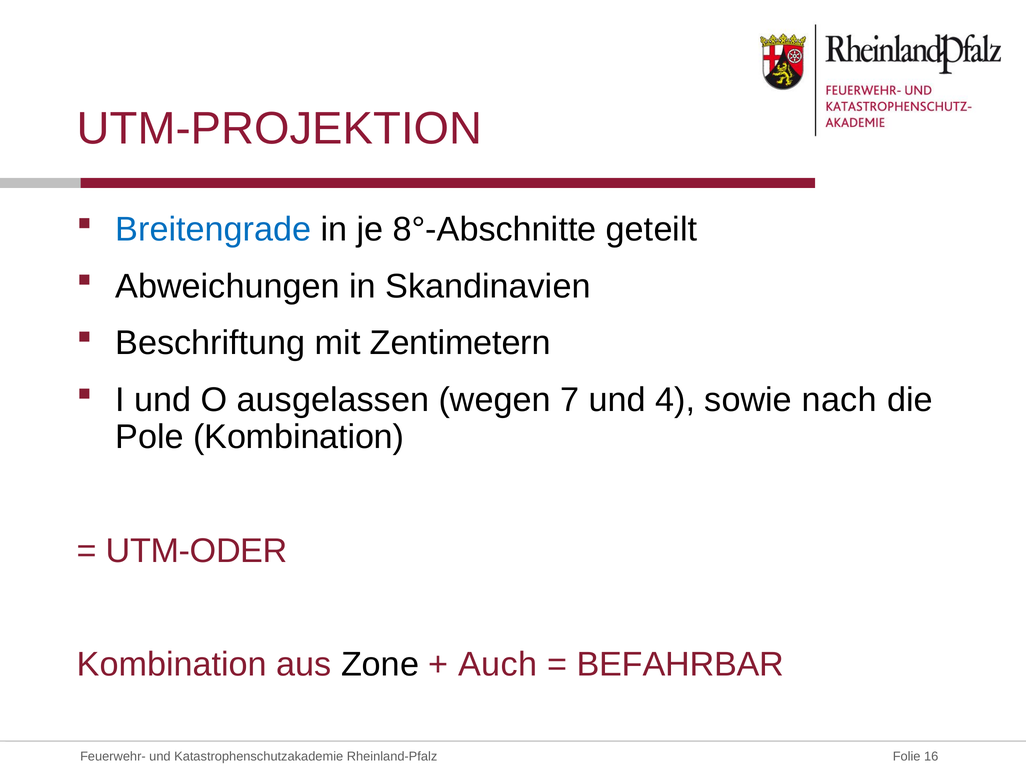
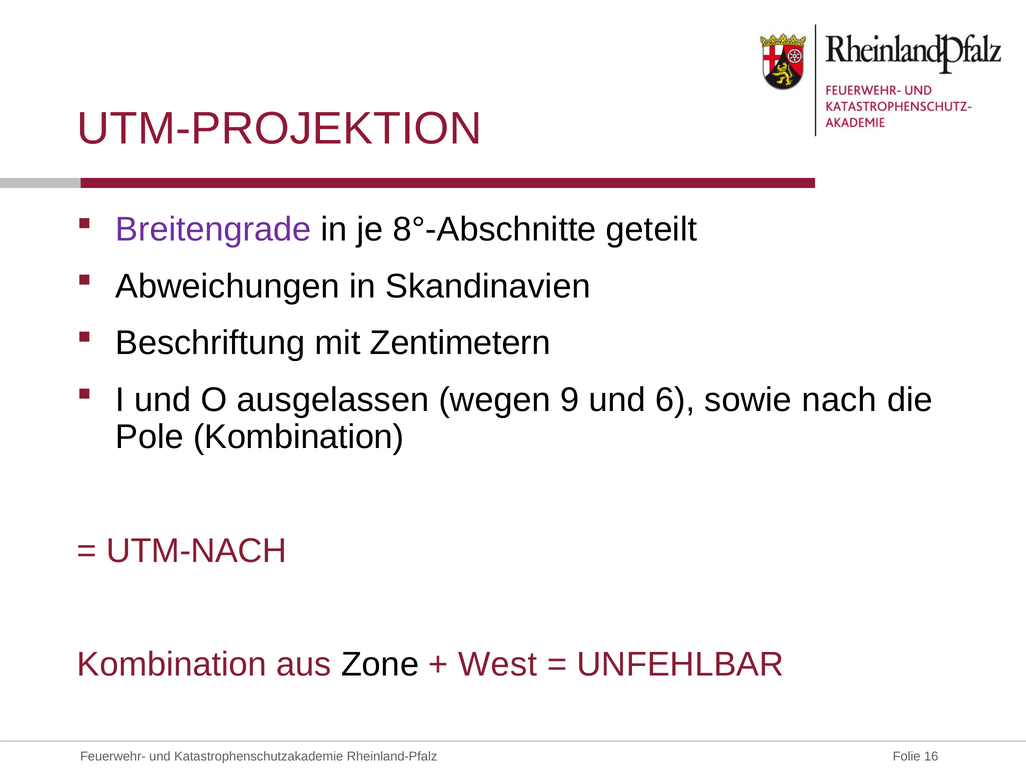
Breitengrade colour: blue -> purple (213, 229)
7: 7 -> 9 (570, 400)
4: 4 -> 6 (675, 400)
UTM-ODER: UTM-ODER -> UTM-NACH (197, 550)
Auch: Auch -> West (498, 664)
BEFAHRBAR: BEFAHRBAR -> UNFEHLBAR (680, 664)
